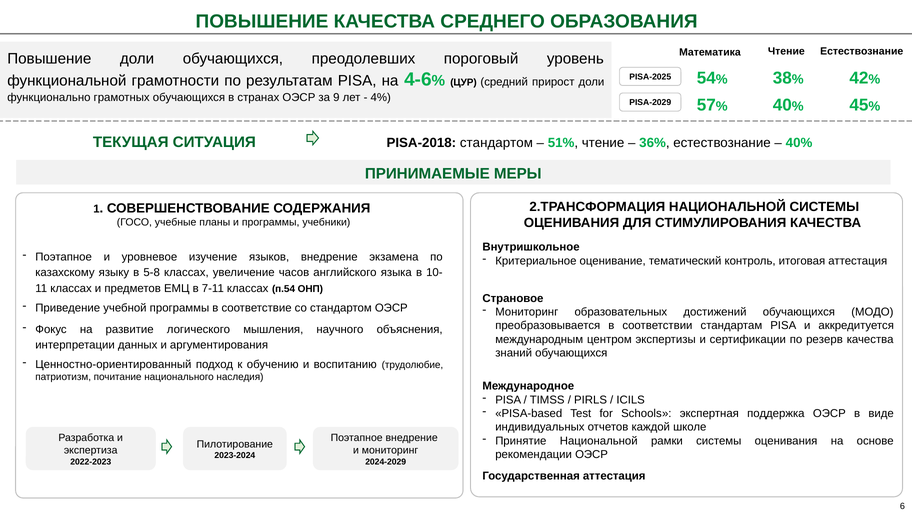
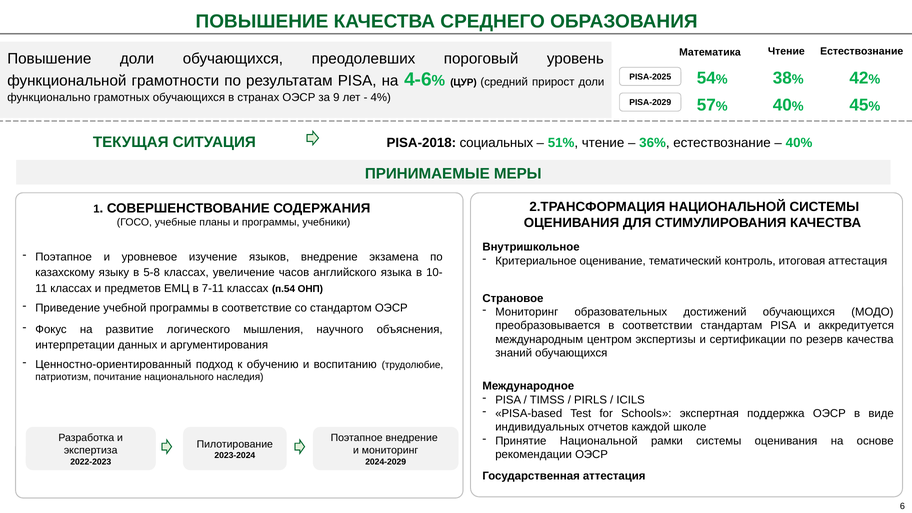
PISA-2018 стандартом: стандартом -> социальных (496, 143)
